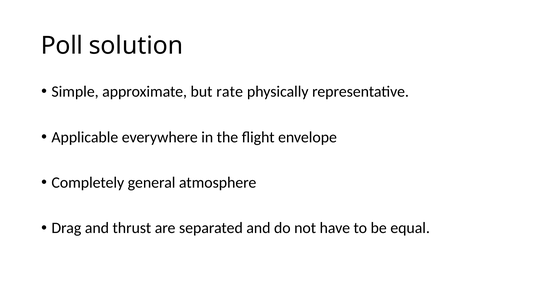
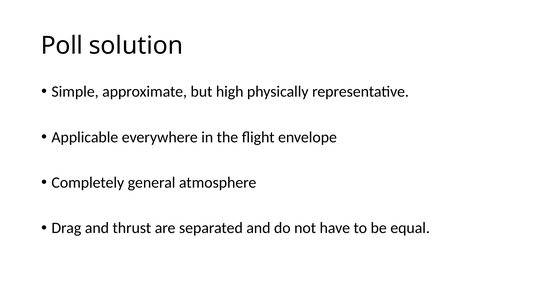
rate: rate -> high (230, 92)
